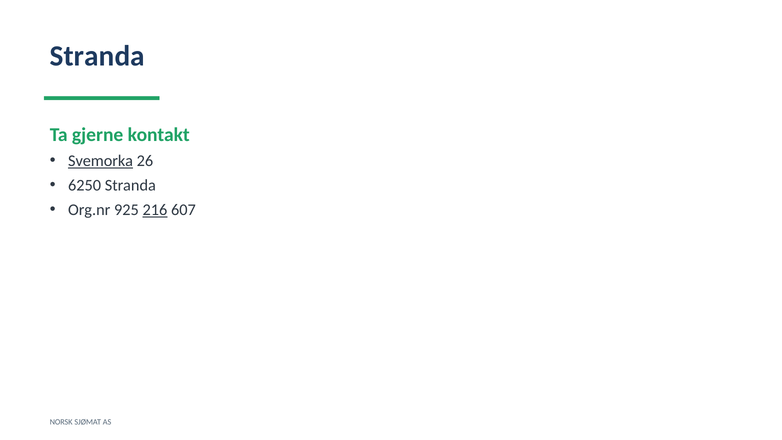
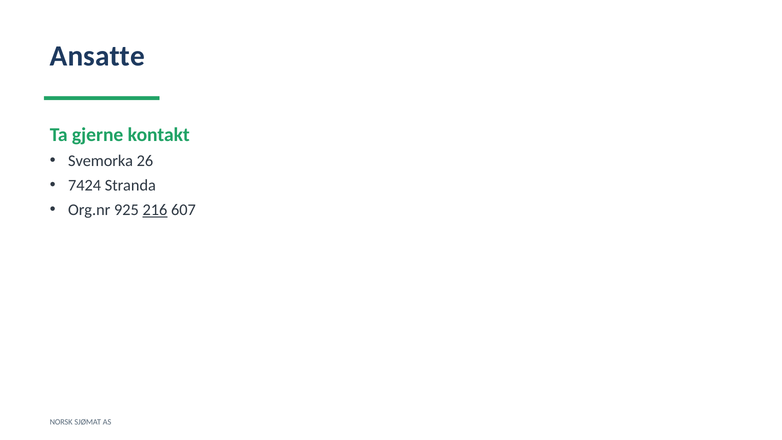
Stranda: Stranda -> Ansatte (97, 56)
Svemorka underline: present -> none (101, 161)
6250: 6250 -> 7424 (85, 185)
